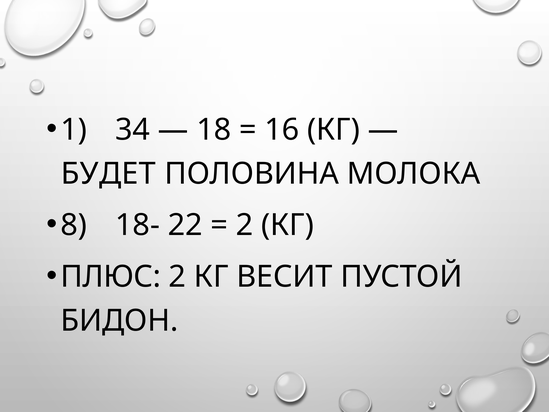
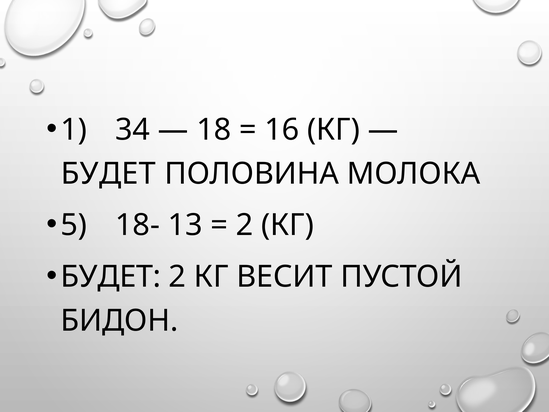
8: 8 -> 5 (74, 225)
22: 22 -> 13 (185, 225)
ПЛЮС: ПЛЮС -> БУДЕТ (111, 277)
